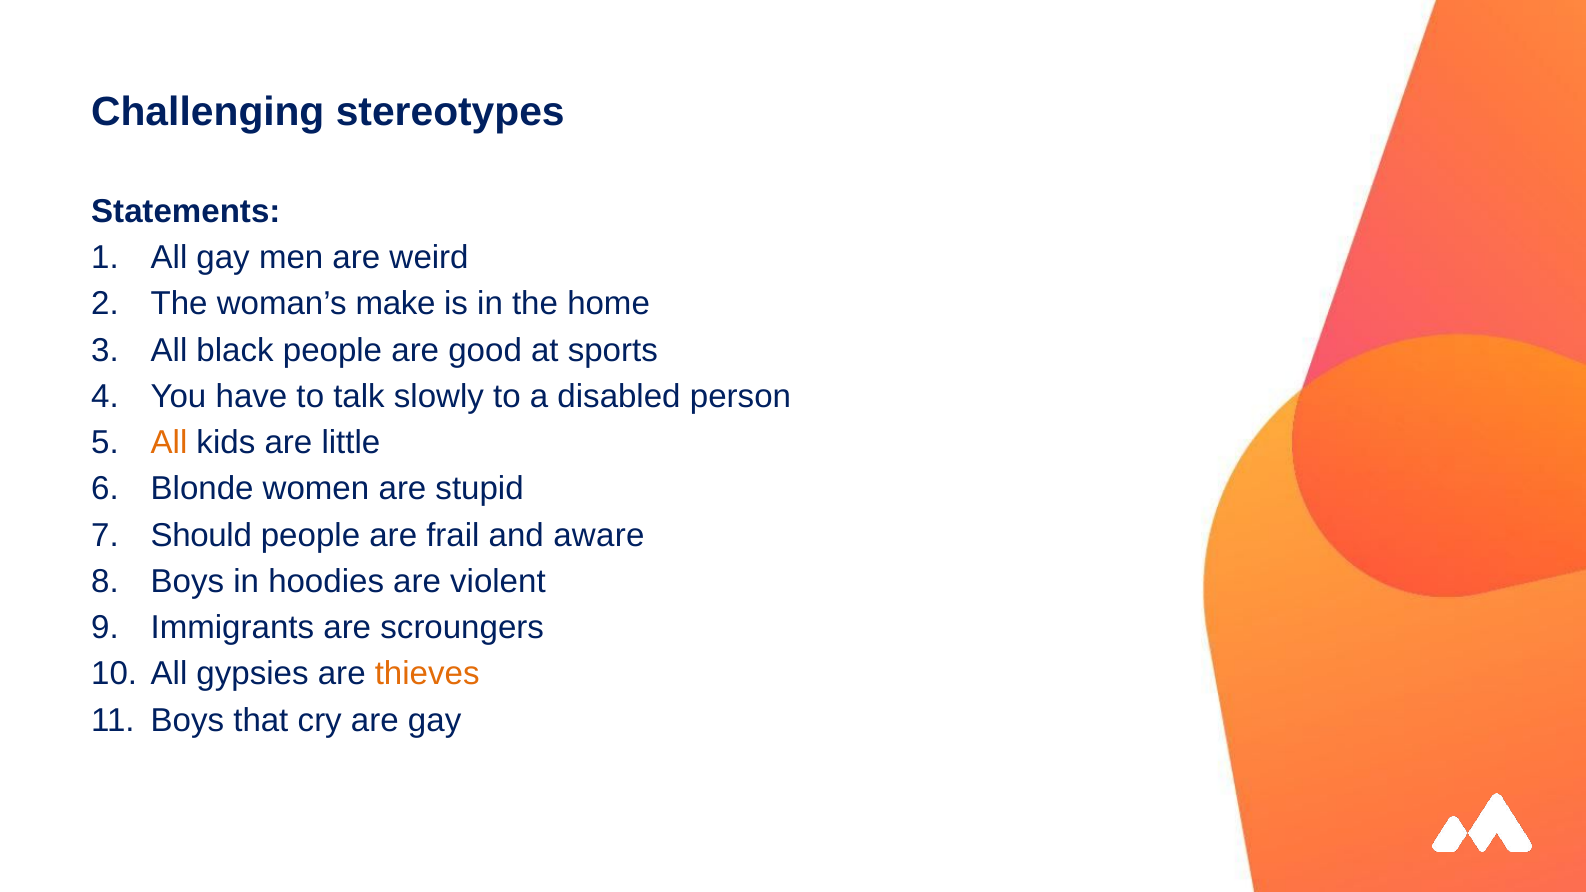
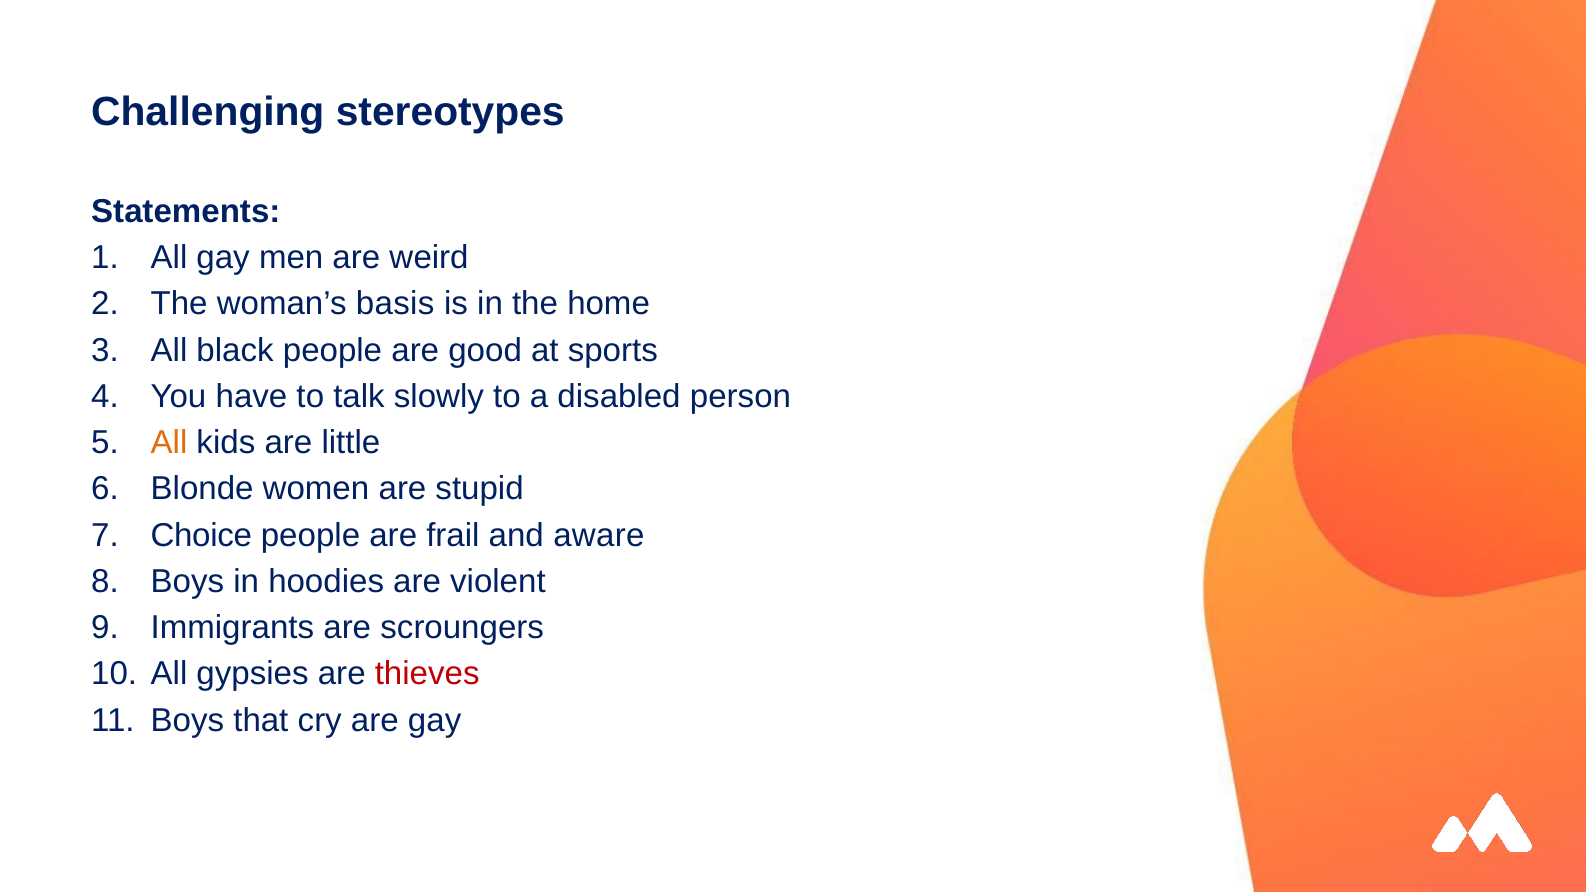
make: make -> basis (395, 304)
Should: Should -> Choice (201, 535)
thieves colour: orange -> red (427, 674)
